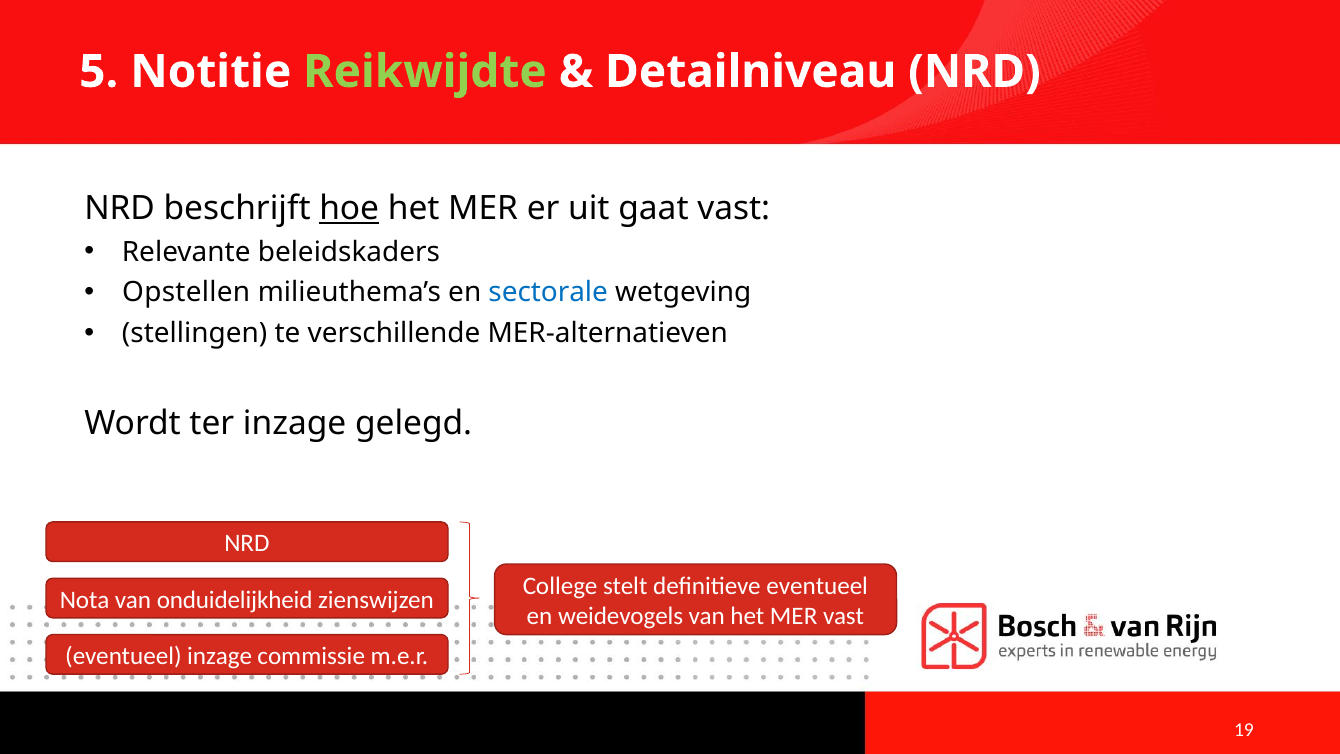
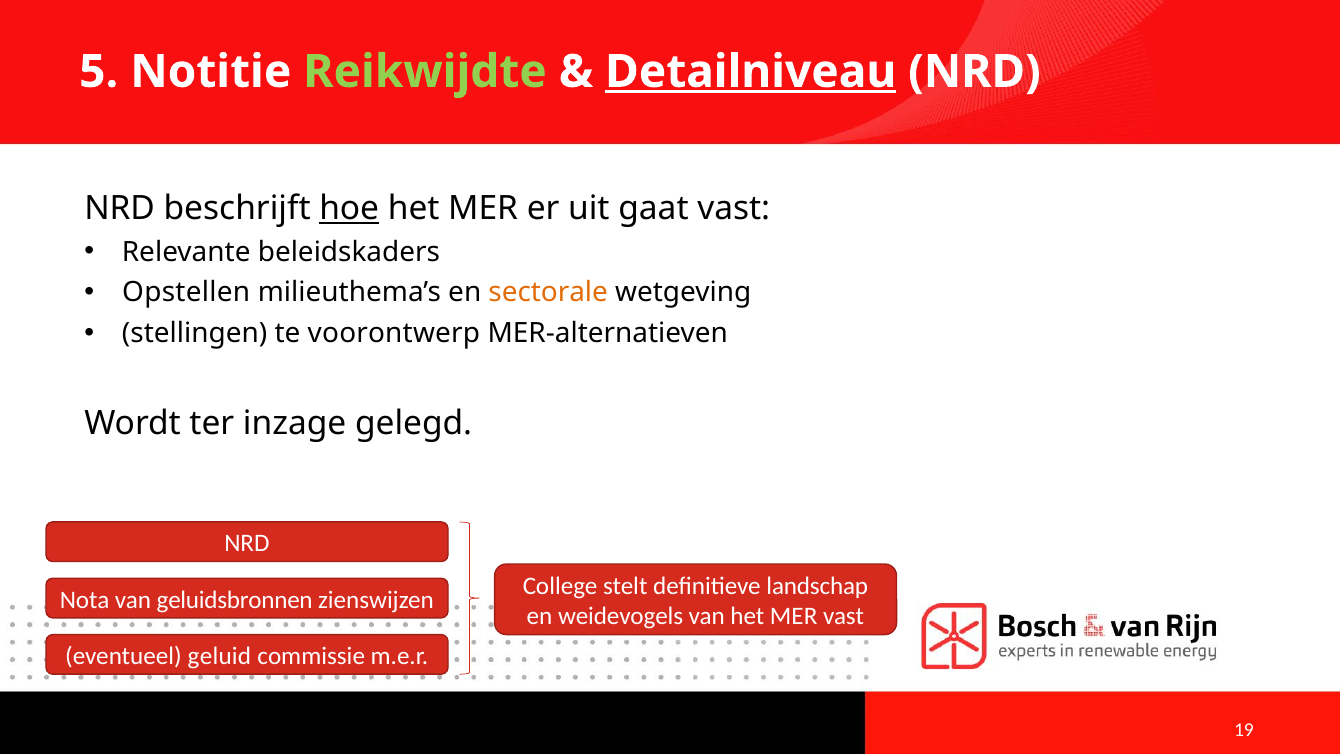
Detailniveau underline: none -> present (751, 72)
sectorale colour: blue -> orange (548, 292)
verschillende: verschillende -> voorontwerp (394, 333)
definitieve eventueel: eventueel -> landschap (817, 586)
onduidelijkheid: onduidelijkheid -> geluidsbronnen (235, 600)
eventueel inzage: inzage -> geluid (219, 656)
